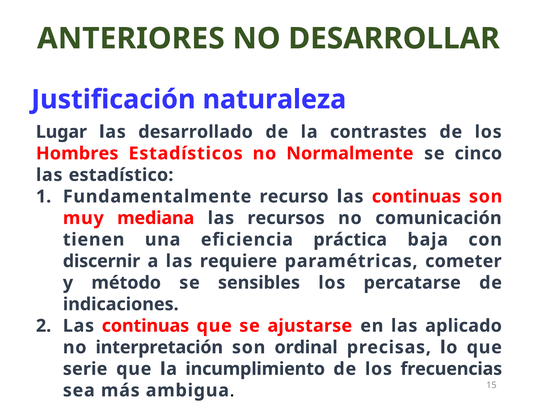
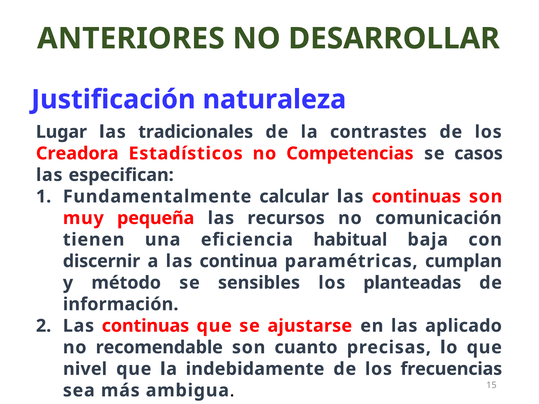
desarrollado: desarrollado -> tradicionales (196, 132)
Hombres: Hombres -> Creadora (77, 154)
Normalmente: Normalmente -> Competencias (350, 154)
cinco: cinco -> casos (479, 154)
estadístico: estadístico -> especifican (121, 175)
recurso: recurso -> calcular (294, 197)
mediana: mediana -> pequeña (156, 218)
práctica: práctica -> habitual (350, 240)
requiere: requiere -> continua (239, 261)
cometer: cometer -> cumplan (464, 261)
percatarse: percatarse -> planteadas (412, 283)
indicaciones: indicaciones -> información (121, 304)
interpretación: interpretación -> recomendable (159, 348)
ordinal: ordinal -> cuanto (306, 348)
serie: serie -> nivel (85, 369)
incumplimiento: incumplimiento -> indebidamente (255, 369)
